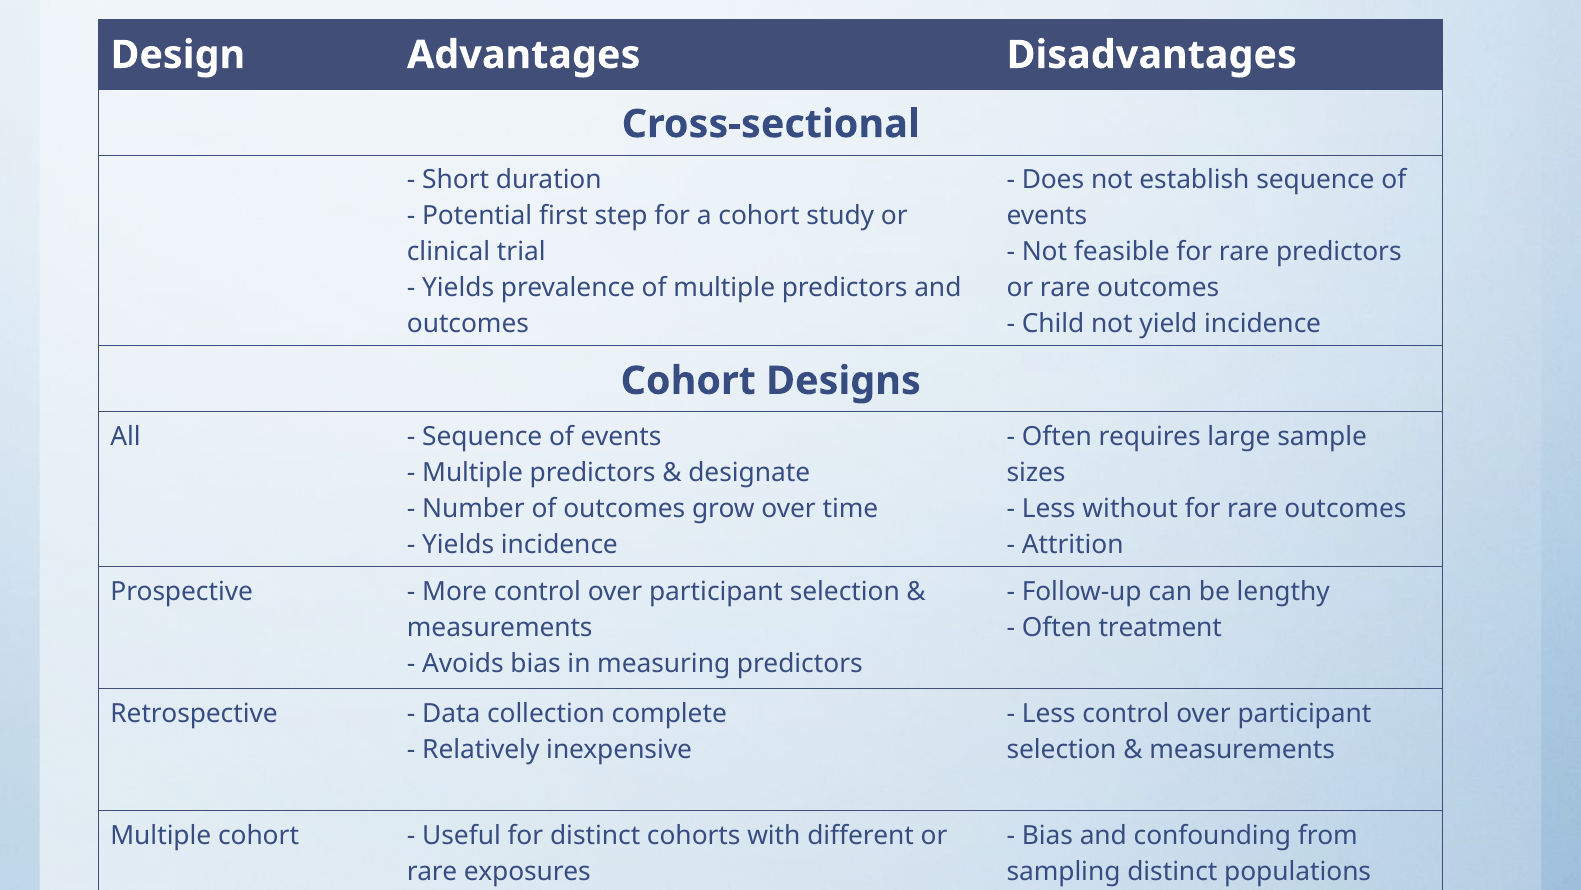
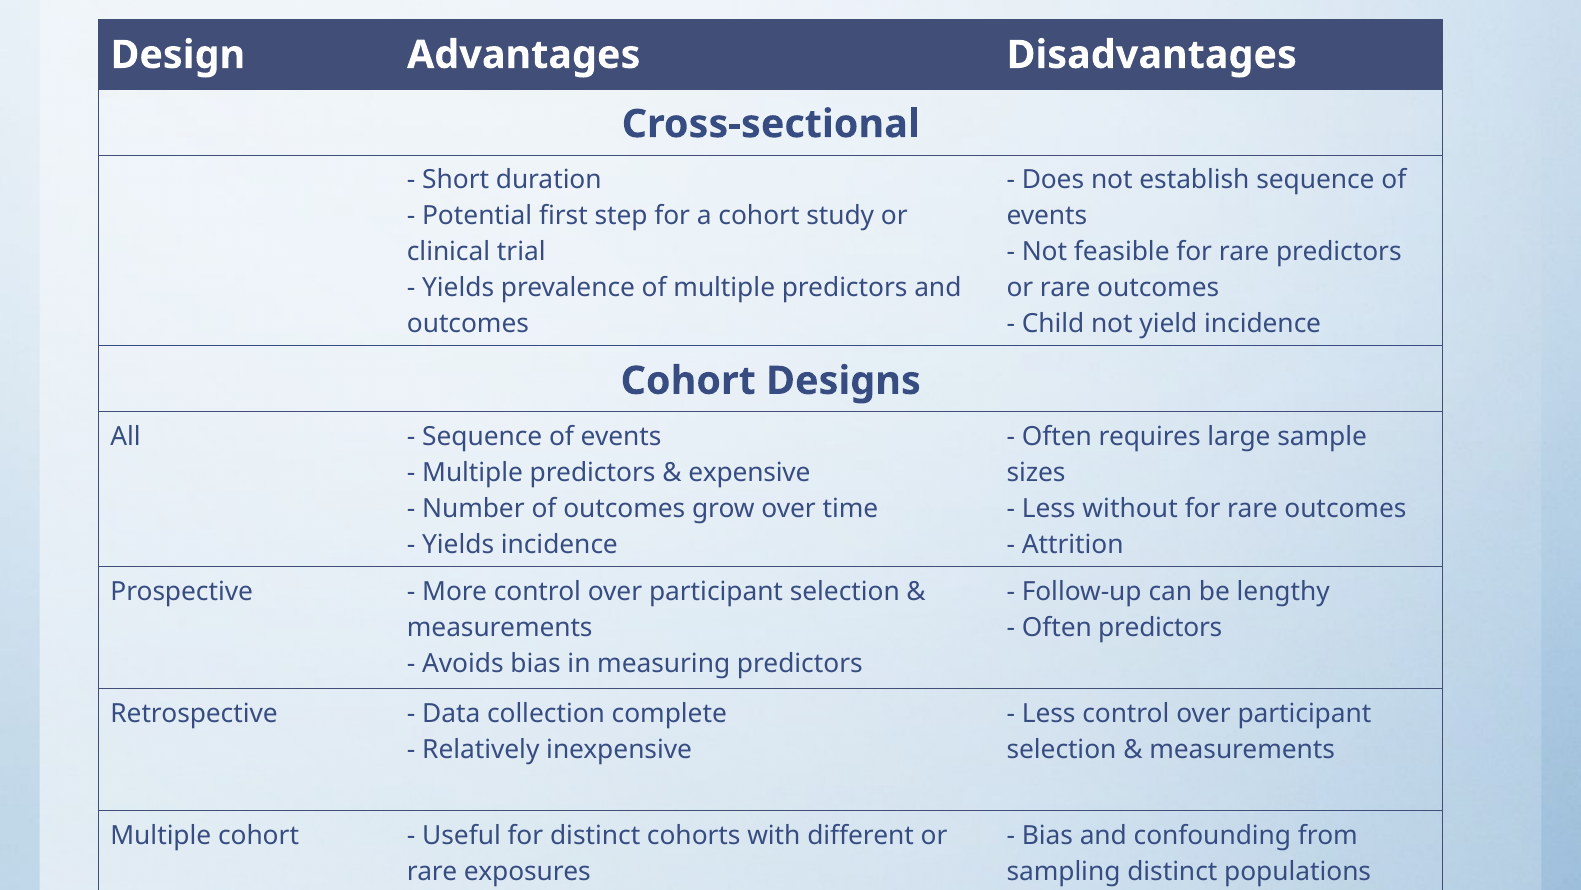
designate: designate -> expensive (749, 473)
Often treatment: treatment -> predictors (1160, 627)
